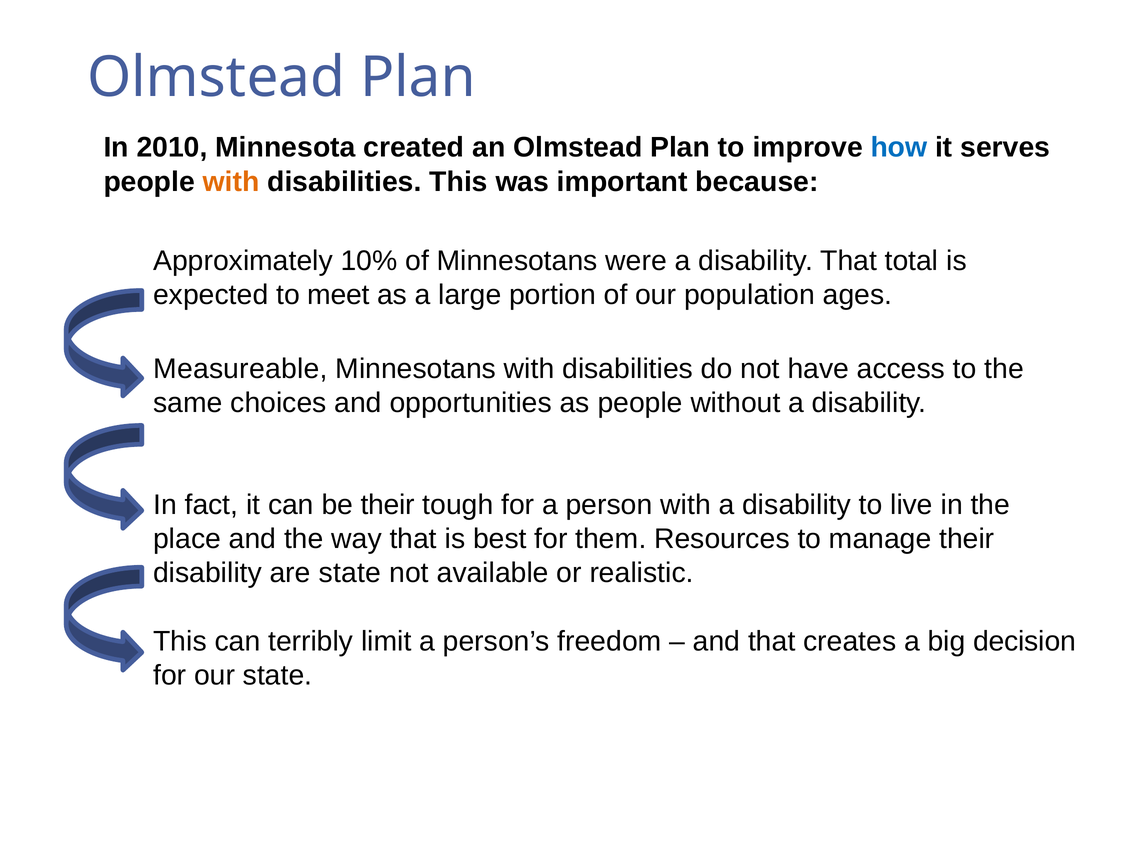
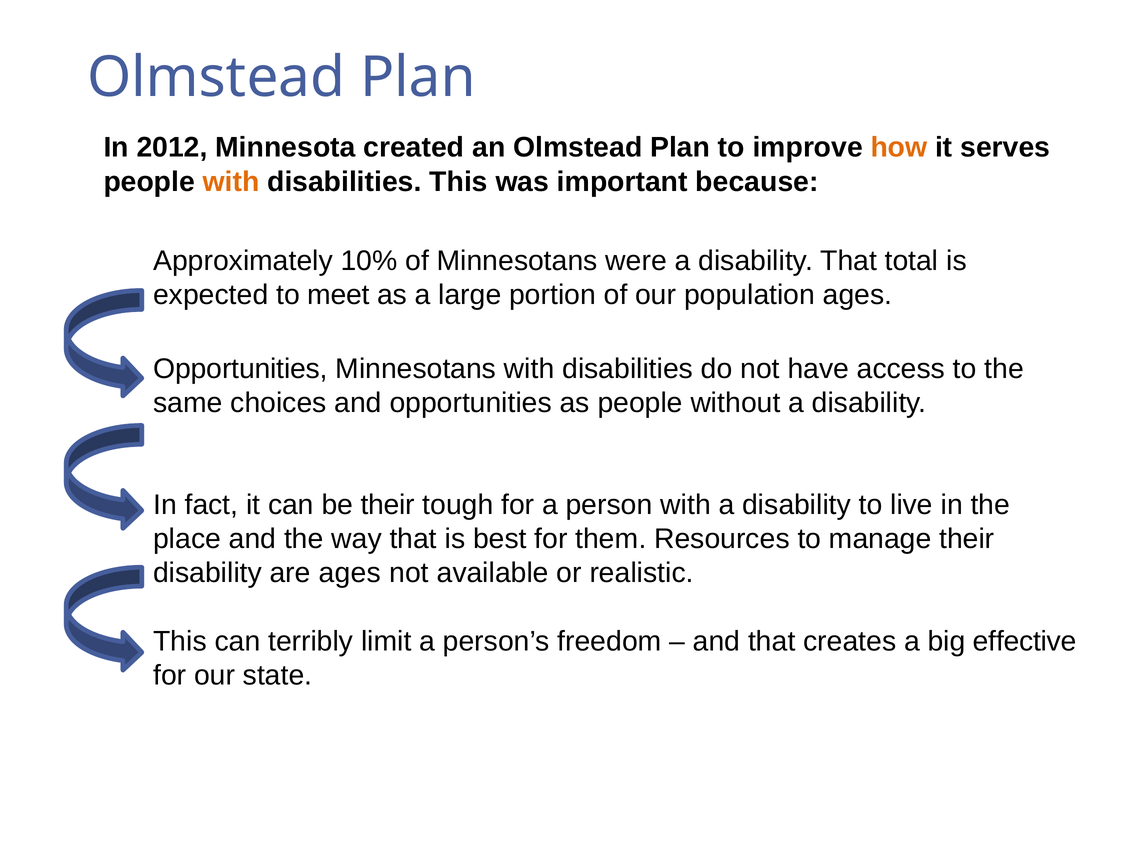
2010: 2010 -> 2012 (172, 148)
how colour: blue -> orange (899, 148)
Measureable: Measureable -> Opportunities (241, 369)
are state: state -> ages (350, 573)
decision: decision -> effective (1025, 641)
